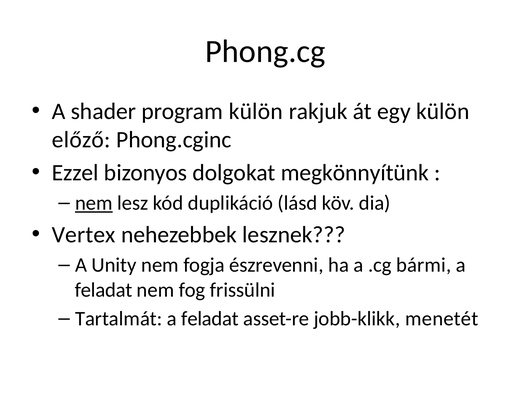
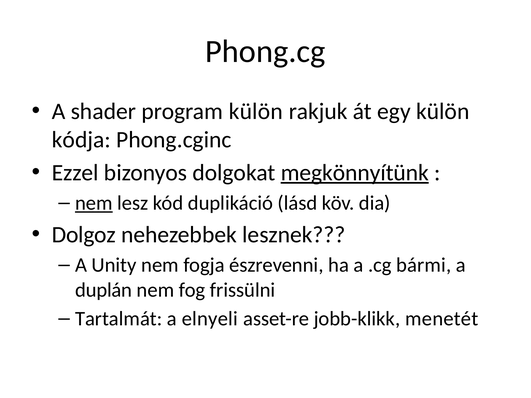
előző: előző -> kódja (81, 140)
megkönnyítünk underline: none -> present (355, 173)
Vertex: Vertex -> Dolgoz (84, 235)
feladat: feladat -> duplán (104, 290)
feladat: feladat -> elnyeli (210, 319)
